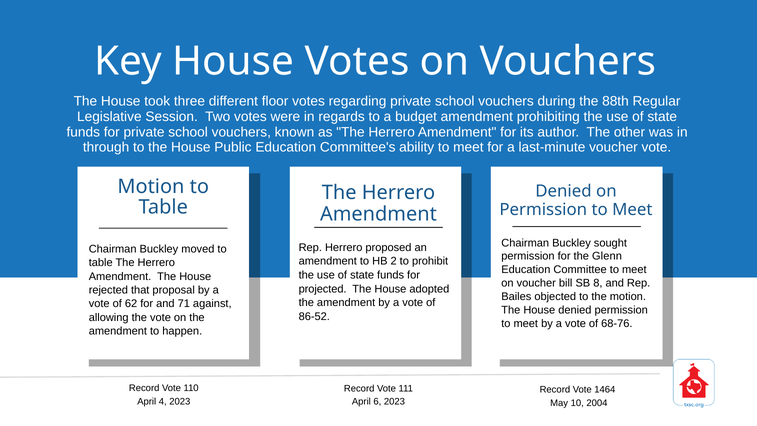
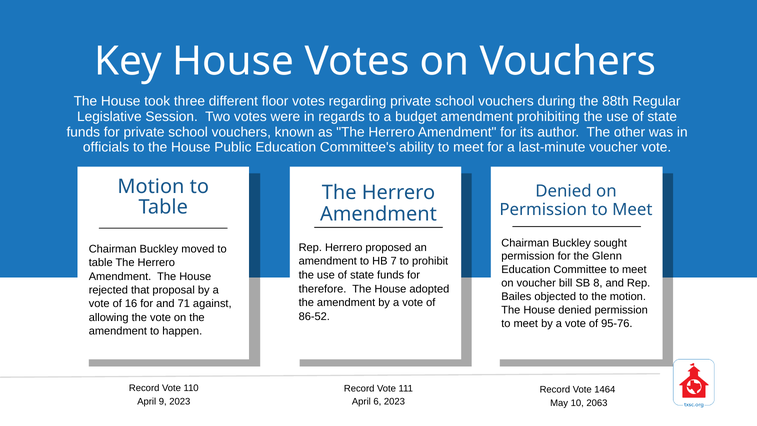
through: through -> officials (106, 147)
2: 2 -> 7 (394, 261)
projected: projected -> therefore (323, 289)
62: 62 -> 16 (131, 304)
68-76: 68-76 -> 95-76 (617, 324)
4: 4 -> 9 (163, 401)
2004: 2004 -> 2063 (597, 403)
